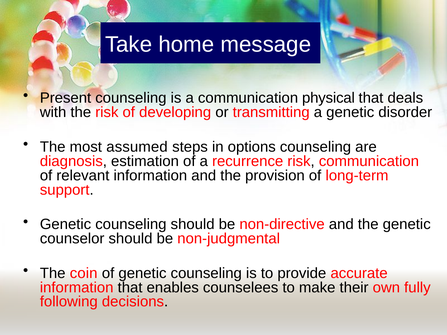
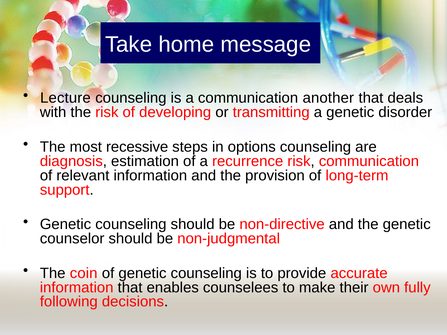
Present: Present -> Lecture (65, 98)
physical: physical -> another (328, 98)
assumed: assumed -> recessive (137, 147)
